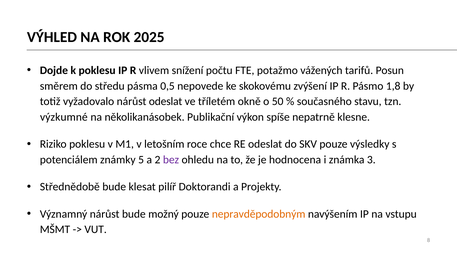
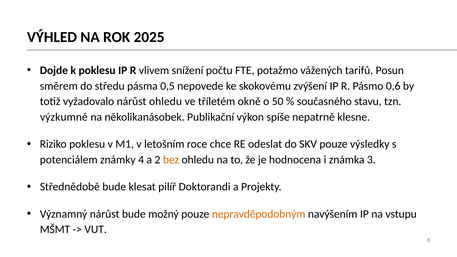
1,8: 1,8 -> 0,6 (393, 86)
nárůst odeslat: odeslat -> ohledu (165, 102)
5: 5 -> 4 (141, 160)
bez colour: purple -> orange (171, 160)
